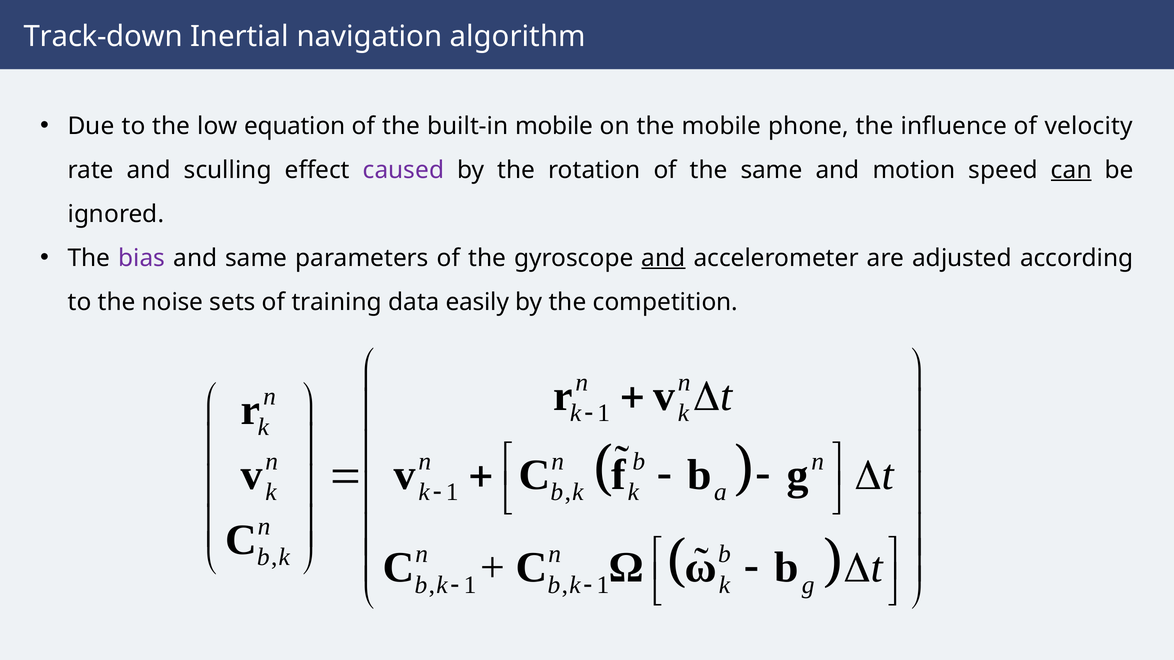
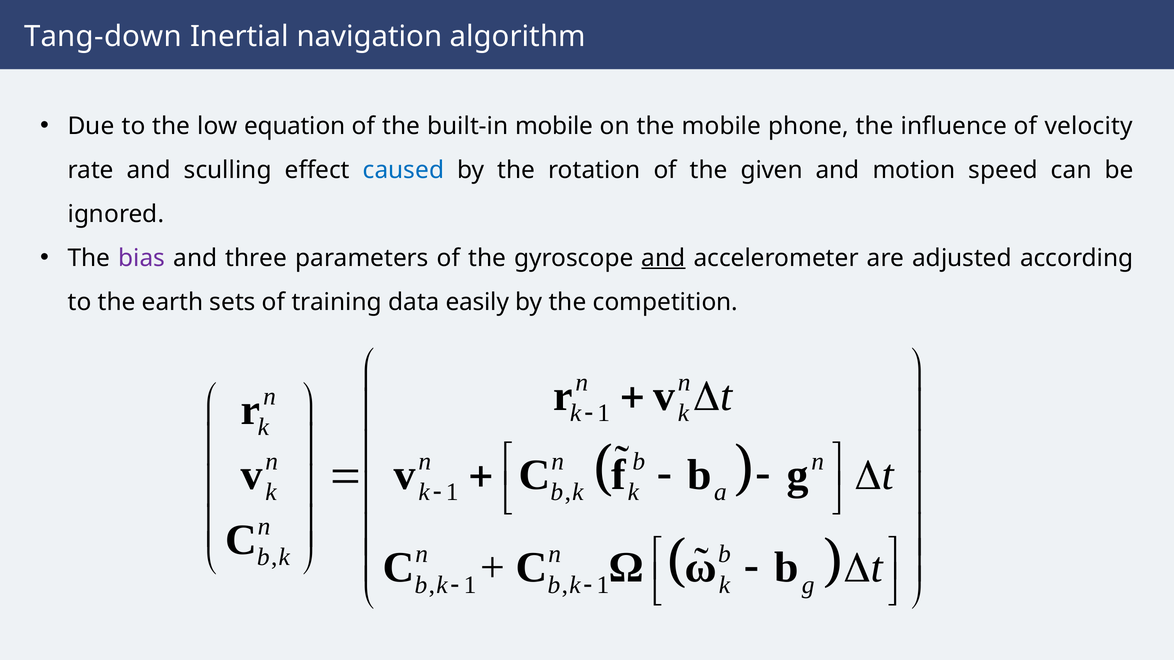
Track-down: Track-down -> Tang-down (103, 36)
caused colour: purple -> blue (403, 170)
the same: same -> given (772, 170)
can underline: present -> none (1071, 170)
and same: same -> three (256, 258)
noise: noise -> earth (173, 302)
